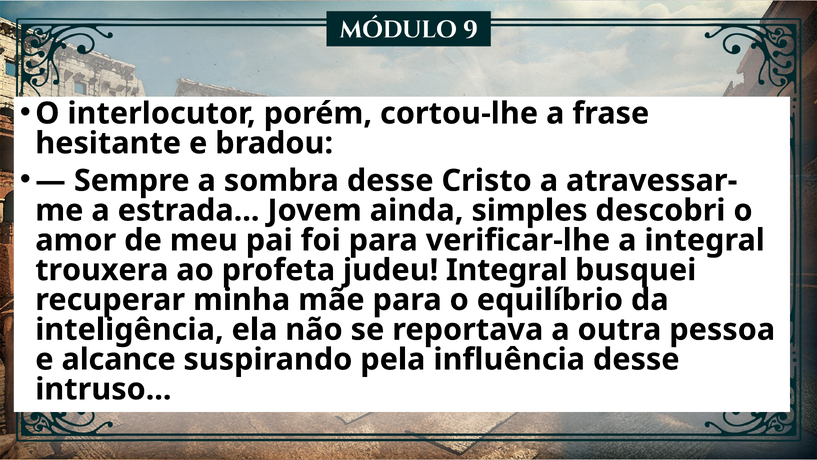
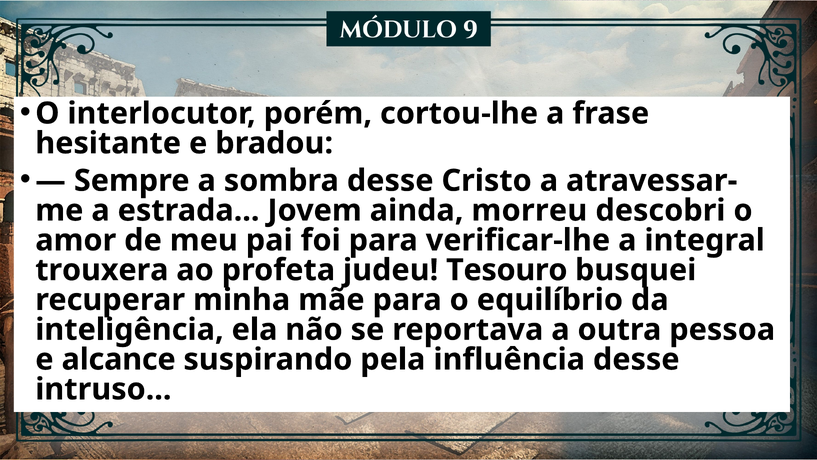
simples: simples -> morreu (529, 210)
judeu Integral: Integral -> Tesouro (507, 270)
